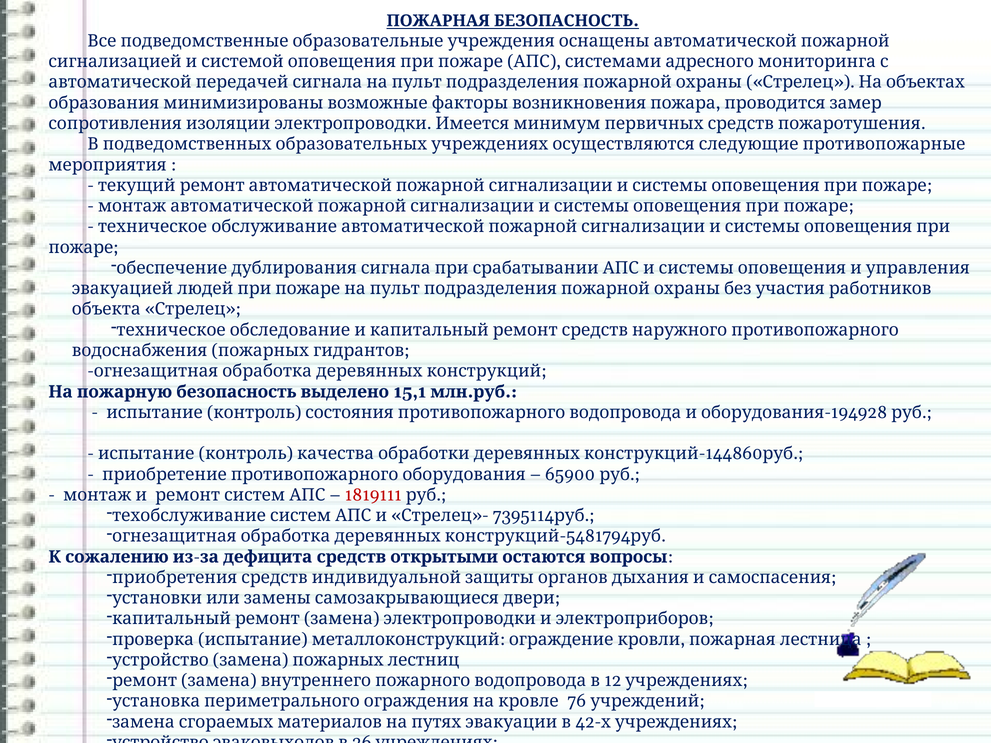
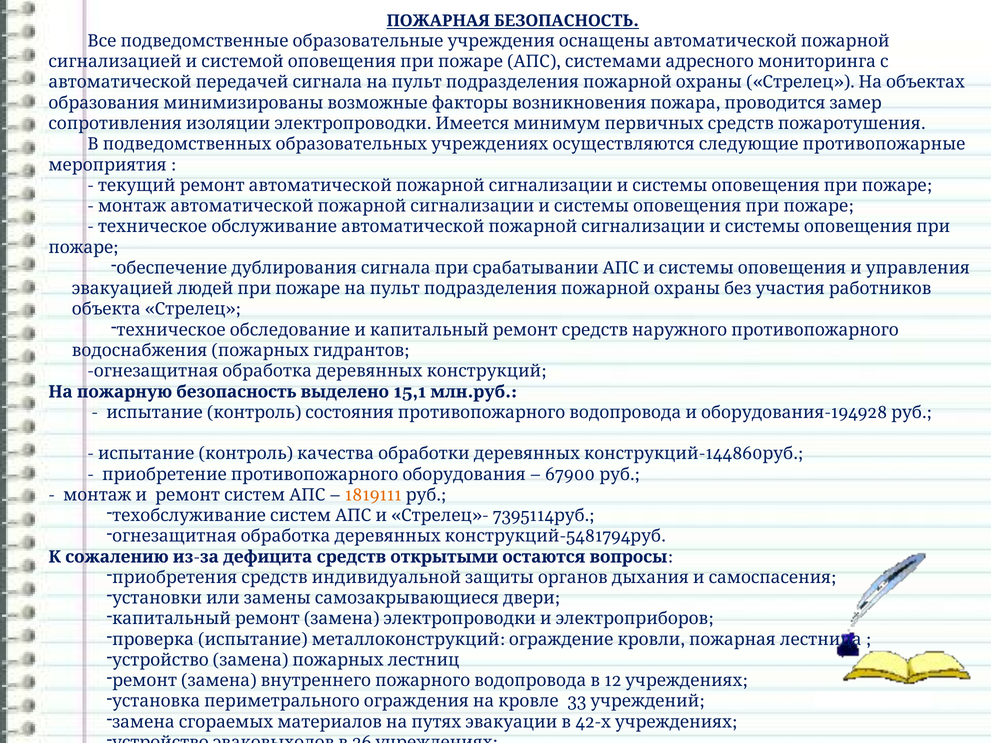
65900: 65900 -> 67900 (570, 474)
1819111 colour: red -> orange (373, 495)
76: 76 -> 33 (577, 702)
